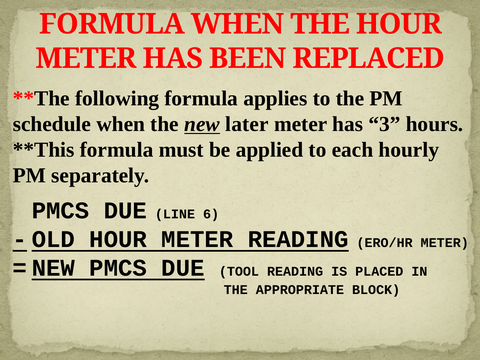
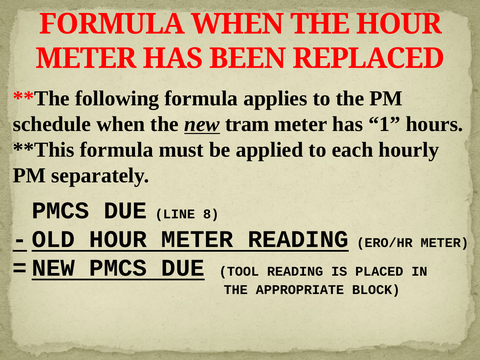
later: later -> tram (247, 124)
3: 3 -> 1 (384, 124)
6: 6 -> 8 (211, 214)
